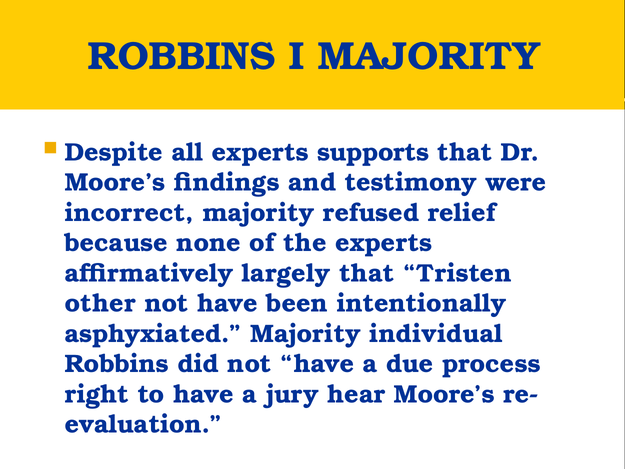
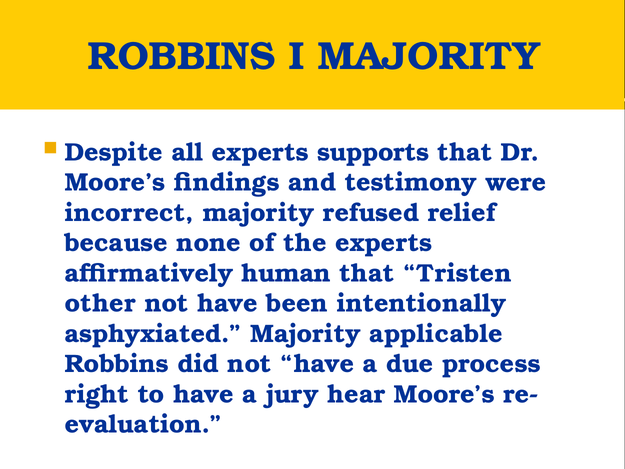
largely: largely -> human (286, 273)
individual: individual -> applicable (436, 334)
